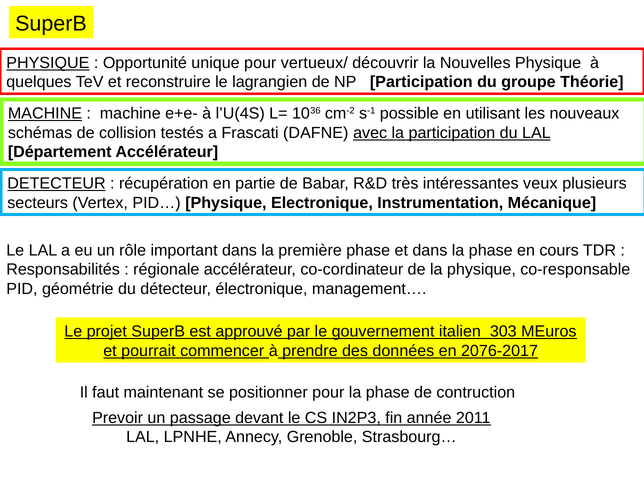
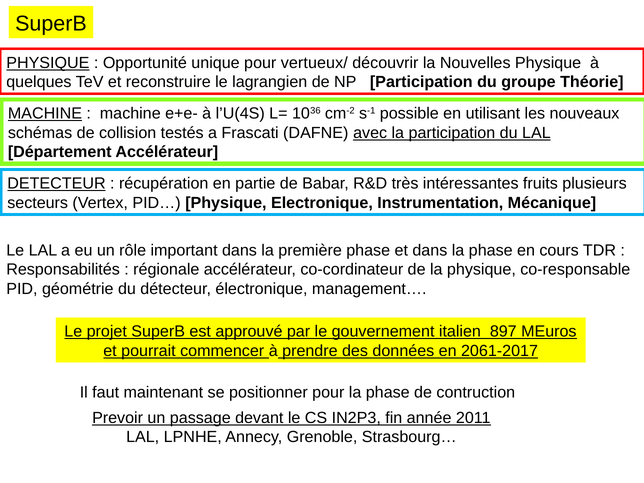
veux: veux -> fruits (540, 183)
303: 303 -> 897 (503, 331)
2076-2017: 2076-2017 -> 2061-2017 (500, 351)
